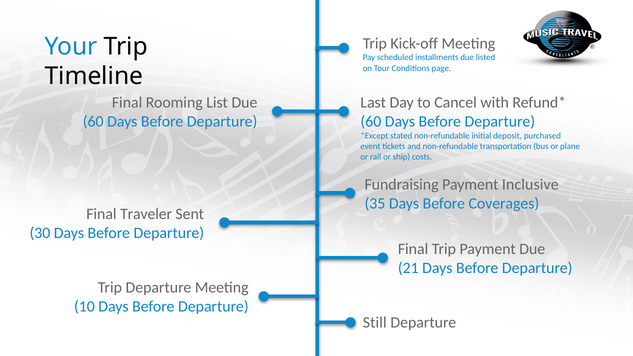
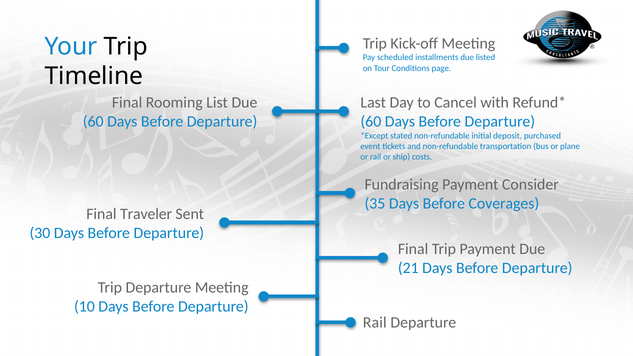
Inclusive: Inclusive -> Consider (530, 184)
Still: Still -> Rail (375, 323)
